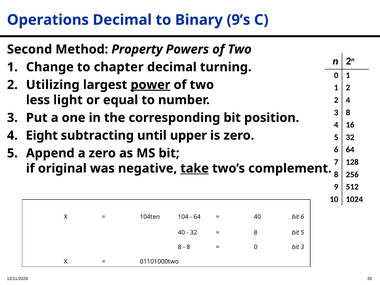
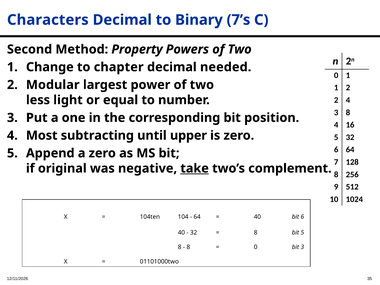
Operations: Operations -> Characters (48, 20)
9’s: 9’s -> 7’s (238, 20)
turning: turning -> needed (226, 67)
Utilizing: Utilizing -> Modular (53, 85)
power underline: present -> none (150, 85)
Eight: Eight -> Most (42, 135)
